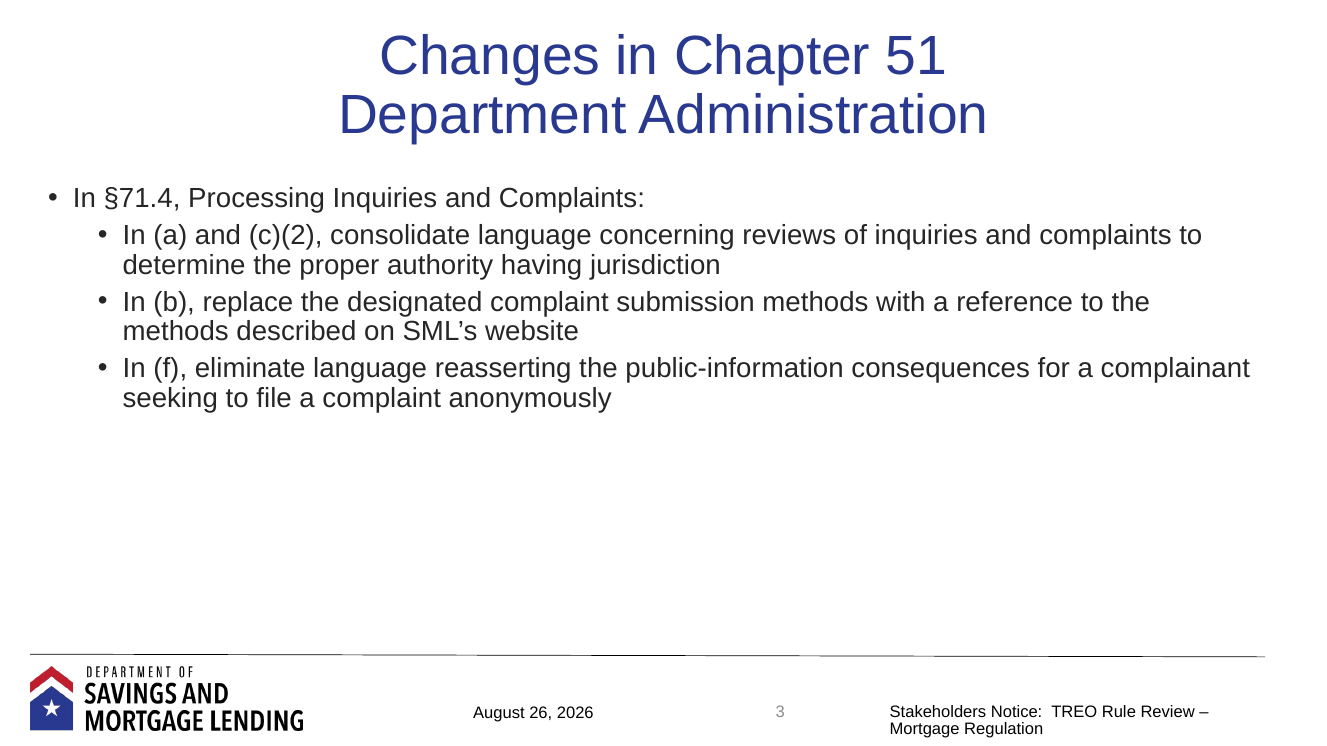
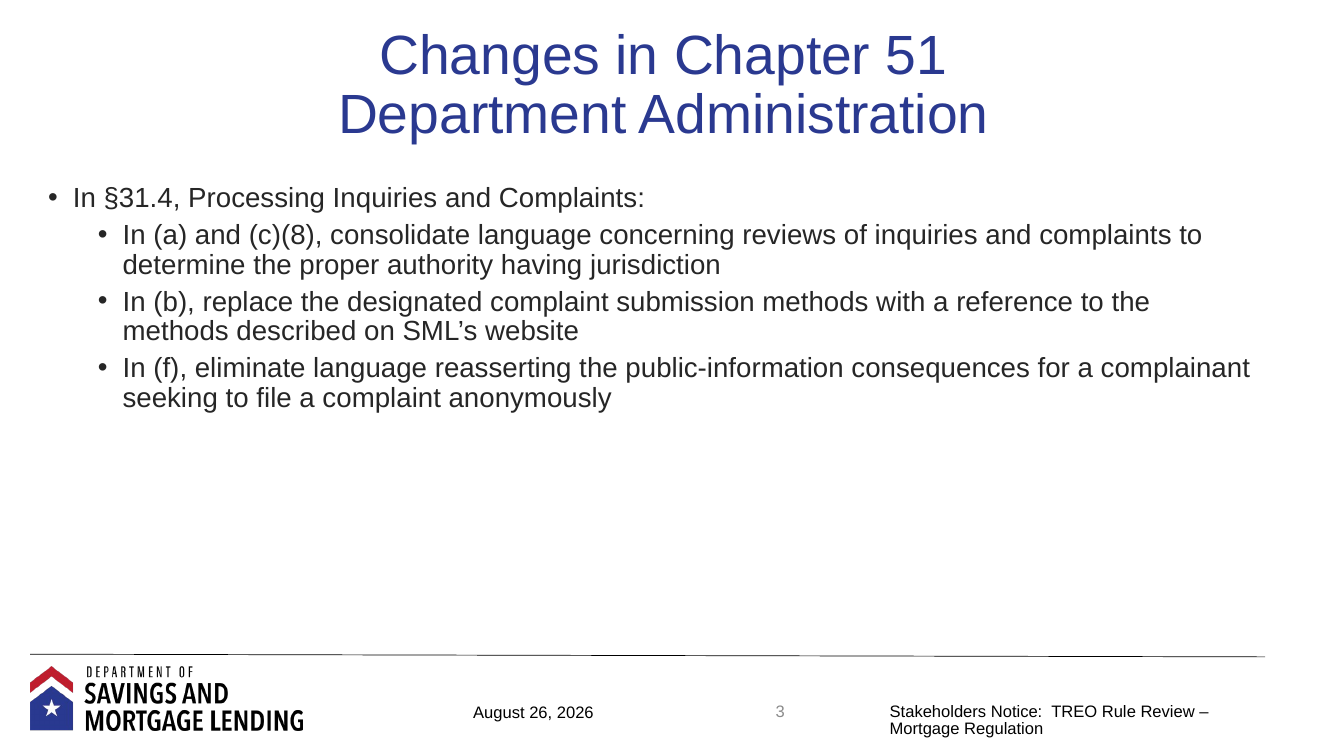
§71.4: §71.4 -> §31.4 (142, 199)
c)(2: c)(2 -> c)(8 (286, 236)
